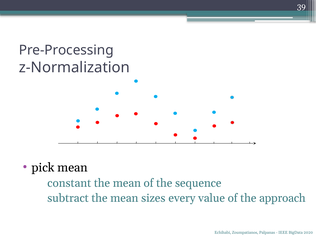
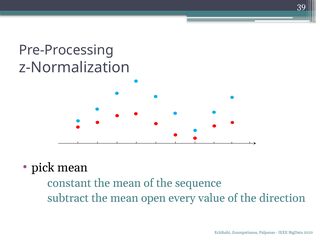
sizes: sizes -> open (153, 198)
approach: approach -> direction (282, 198)
